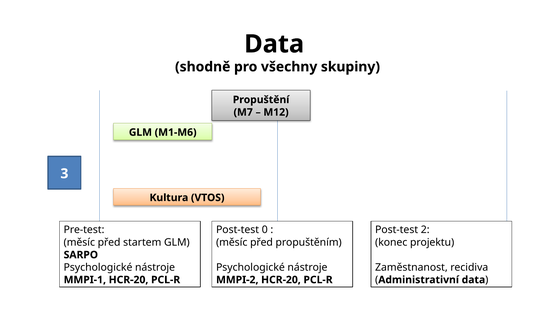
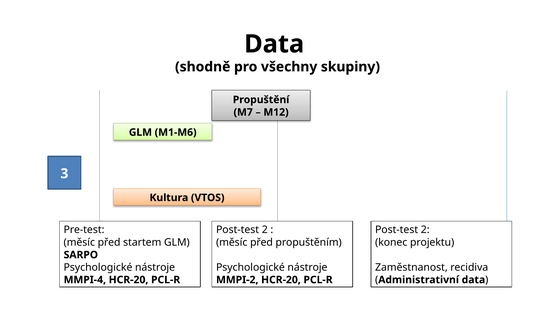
0: 0 -> 2 (265, 230)
MMPI-1: MMPI-1 -> MMPI-4 (85, 280)
